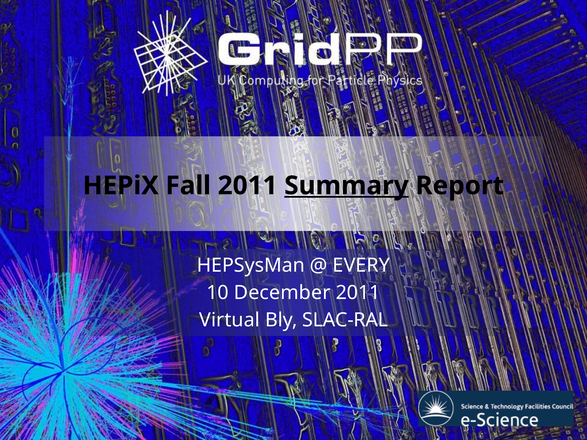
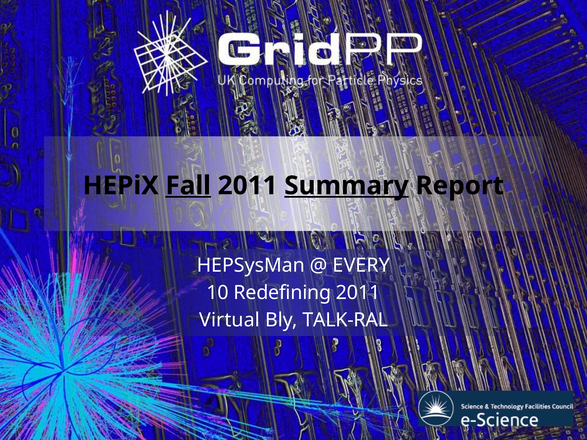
Fall underline: none -> present (188, 186)
December: December -> Redefining (282, 293)
SLAC-RAL: SLAC-RAL -> TALK-RAL (345, 320)
